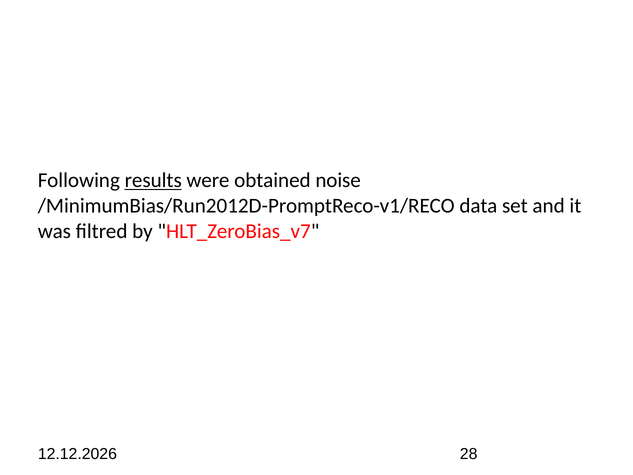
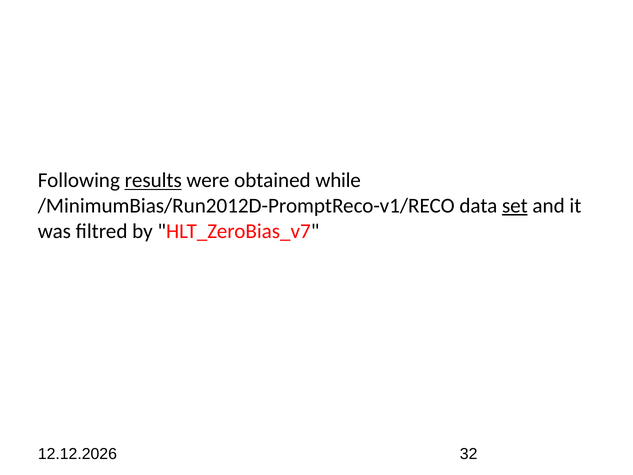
noise: noise -> while (338, 180)
set underline: none -> present (515, 206)
28: 28 -> 32 (469, 454)
